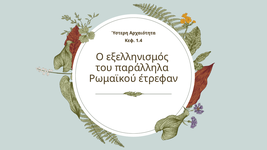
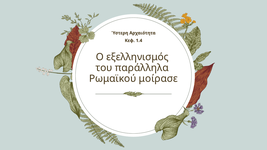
έτρεφαν: έτρεφαν -> μοίρασε (158, 79)
